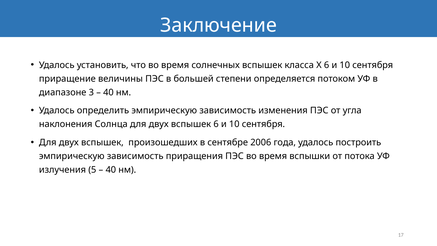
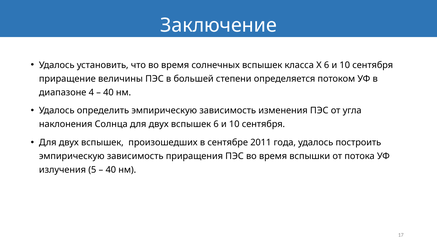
3: 3 -> 4 (91, 92)
2006: 2006 -> 2011 (261, 142)
